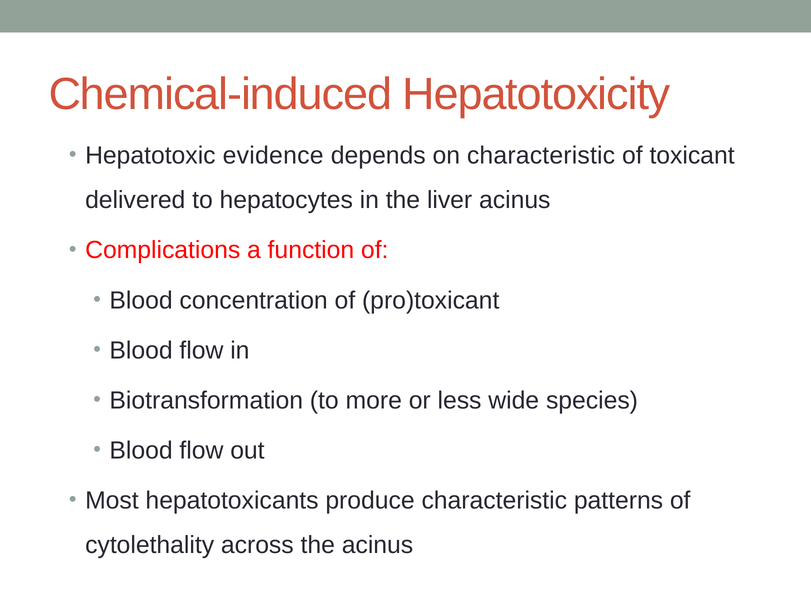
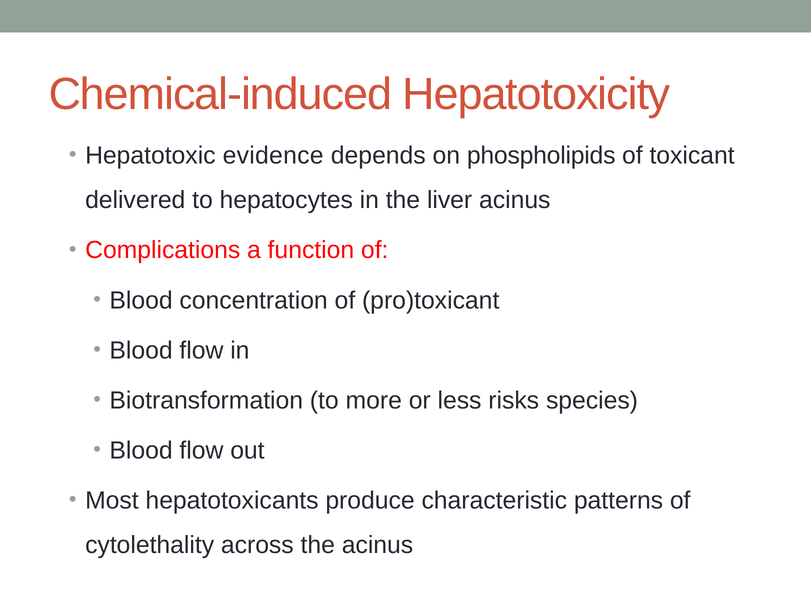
on characteristic: characteristic -> phospholipids (541, 155)
wide: wide -> risks (514, 400)
